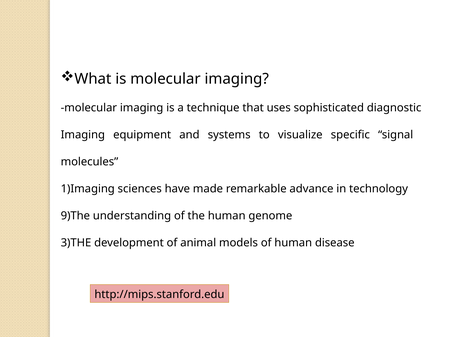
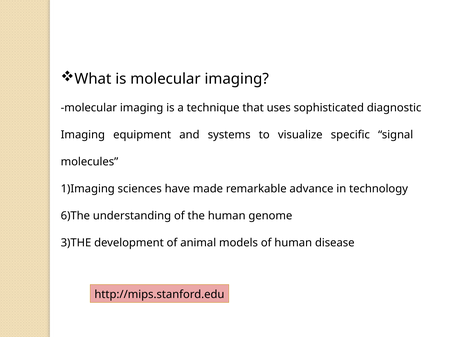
9)The: 9)The -> 6)The (75, 216)
